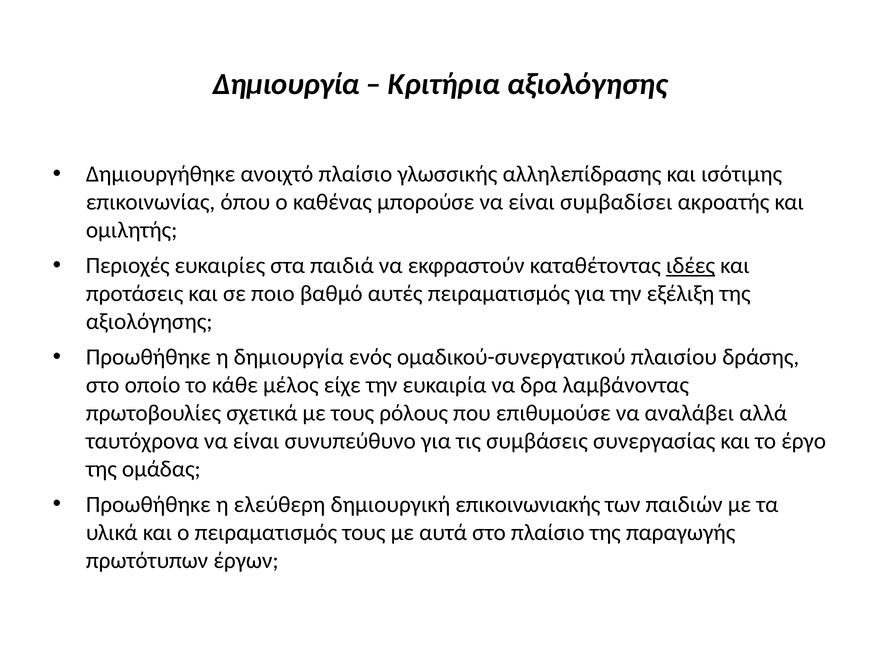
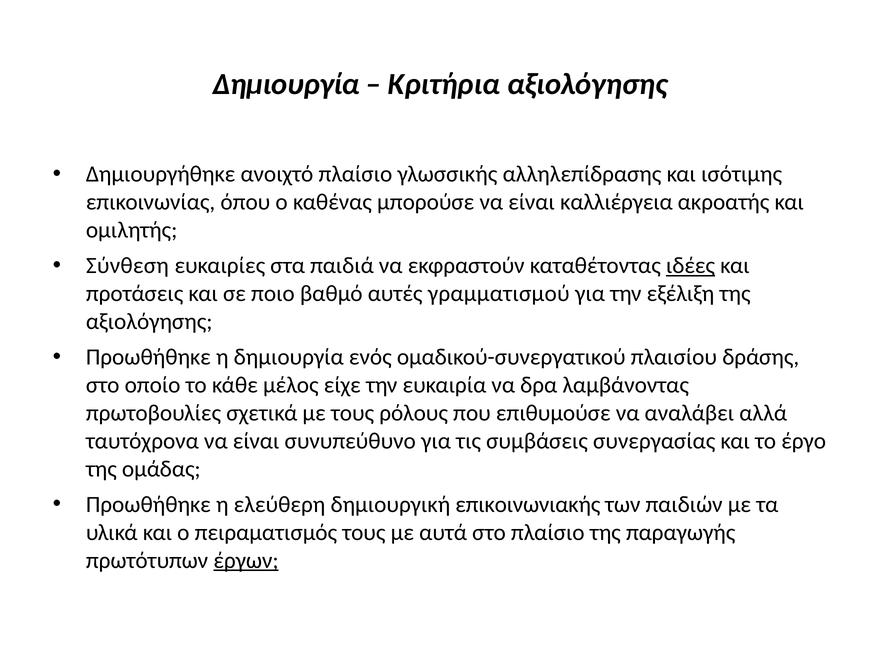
συμβαδίσει: συμβαδίσει -> καλλιέργεια (616, 202)
Περιοχές: Περιοχές -> Σύνθεση (127, 266)
αυτές πειραματισμός: πειραματισμός -> γραμματισμού (499, 294)
έργων underline: none -> present (246, 560)
